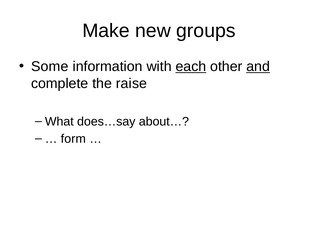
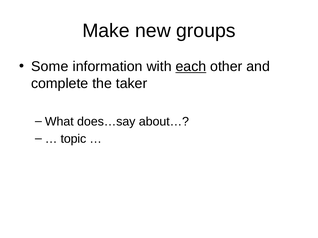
and underline: present -> none (258, 67)
raise: raise -> taker (132, 84)
form: form -> topic (73, 139)
